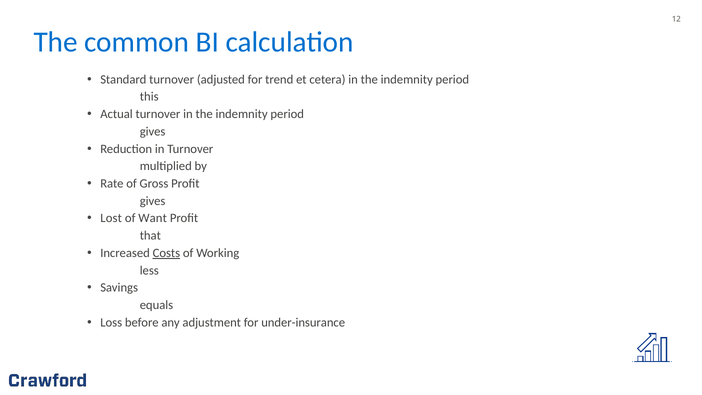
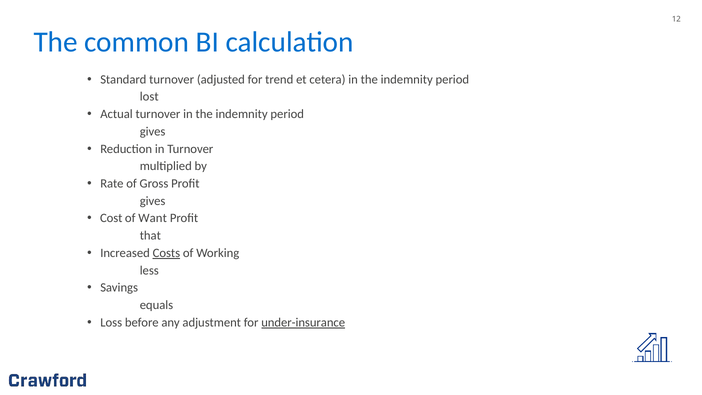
this: this -> lost (149, 97)
Lost: Lost -> Cost (111, 218)
under-insurance underline: none -> present (303, 322)
